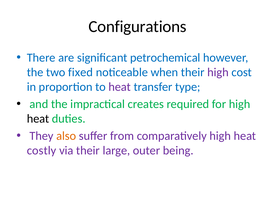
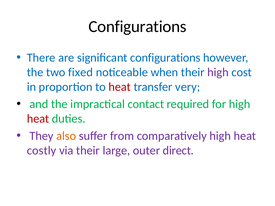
significant petrochemical: petrochemical -> configurations (165, 58)
heat colour: purple -> red (120, 87)
type: type -> very (188, 87)
creates: creates -> contact (146, 104)
heat colour: black -> red (38, 119)
being: being -> direct (178, 151)
